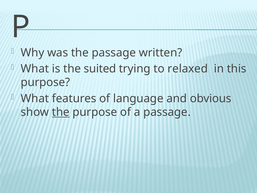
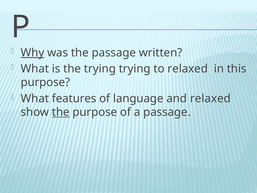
Why underline: none -> present (32, 53)
the suited: suited -> trying (100, 69)
and obvious: obvious -> relaxed (210, 98)
